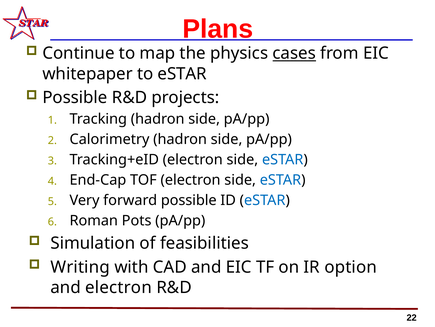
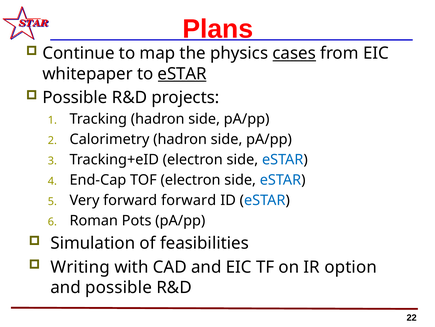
eSTAR underline: none -> present (182, 74)
forward possible: possible -> forward (189, 200)
and electron: electron -> possible (119, 287)
